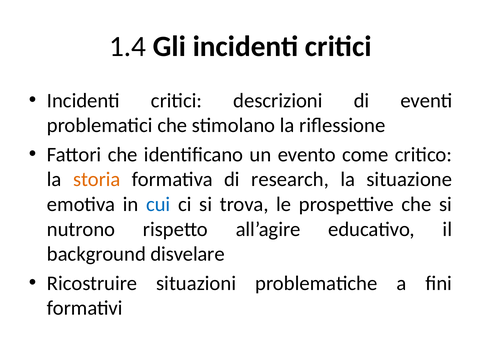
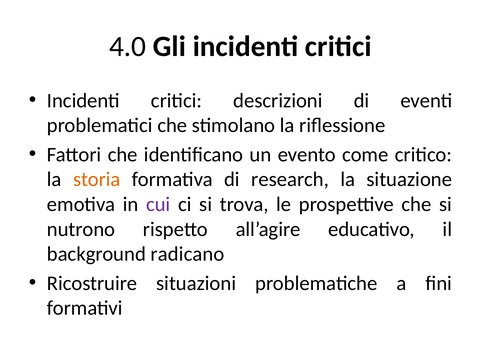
1.4: 1.4 -> 4.0 (128, 47)
cui colour: blue -> purple (158, 204)
disvelare: disvelare -> radicano (187, 254)
